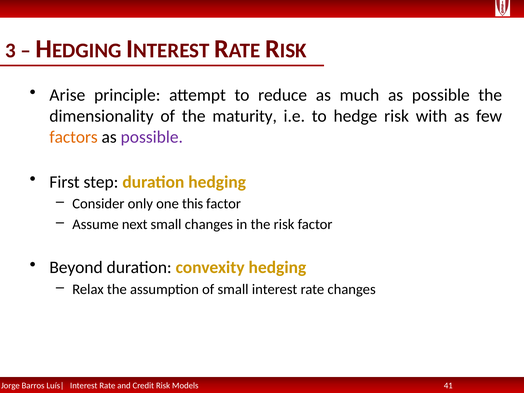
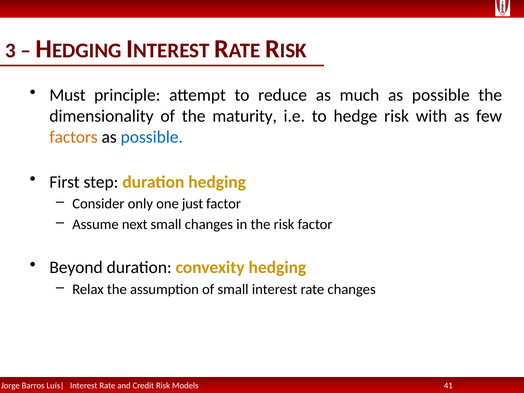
Arise: Arise -> Must (67, 95)
possible colour: purple -> blue (152, 137)
this: this -> just (193, 204)
